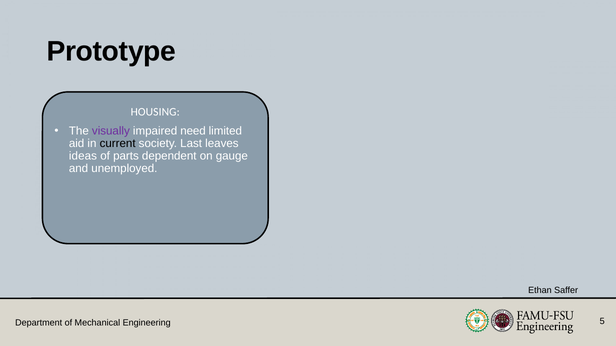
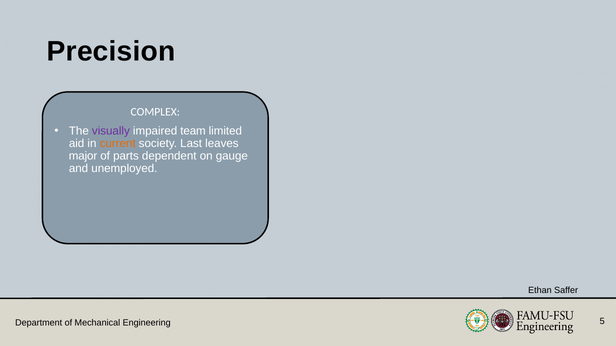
Prototype: Prototype -> Precision (111, 52)
HOUSING: HOUSING -> COMPLEX (155, 112)
need: need -> team (193, 131)
current colour: black -> orange (118, 144)
ideas: ideas -> major (83, 156)
